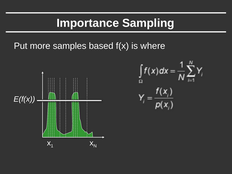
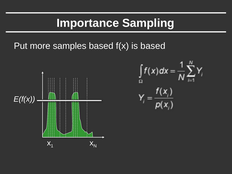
is where: where -> based (153, 46)
